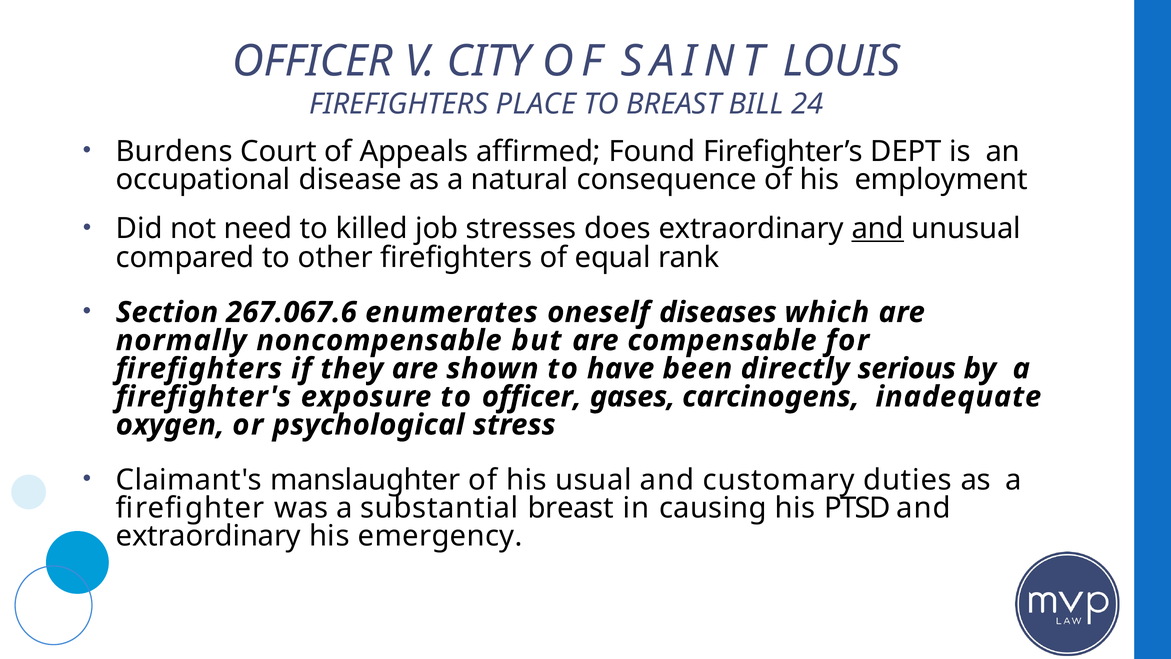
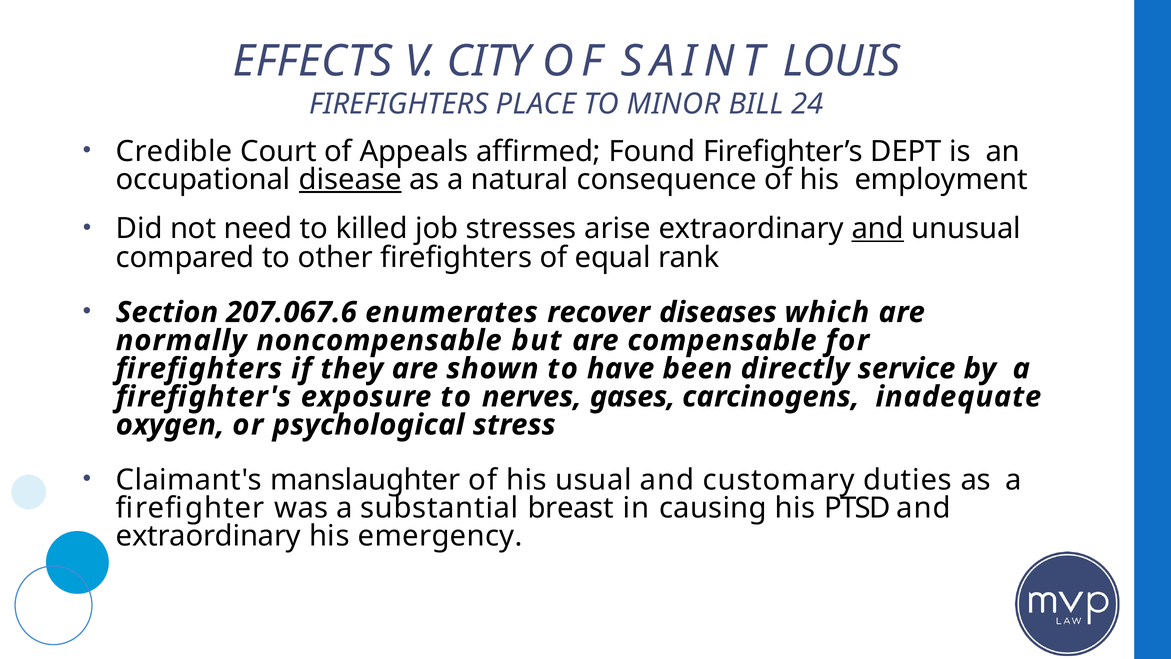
OFFICER: OFFICER -> EFFECTS (312, 61)
TO BREAST: BREAST -> MINOR (674, 104)
Burdens: Burdens -> Credible (174, 152)
disease underline: none -> present (350, 179)
does: does -> arise (618, 228)
267.067.6: 267.067.6 -> 207.067.6 (291, 312)
oneself: oneself -> recover (599, 312)
serious: serious -> service (907, 368)
to officer: officer -> nerves (532, 397)
